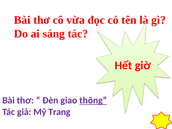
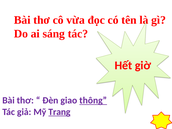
Trang underline: none -> present (59, 112)
